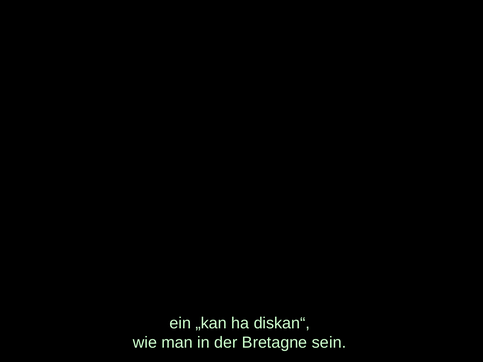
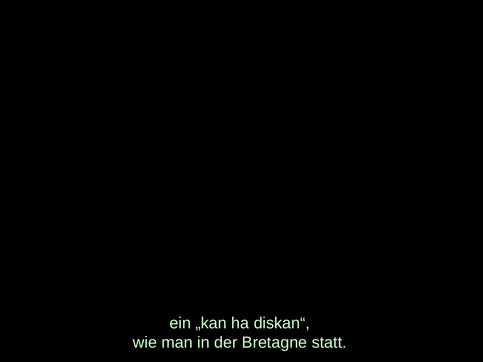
sein: sein -> statt (329, 343)
